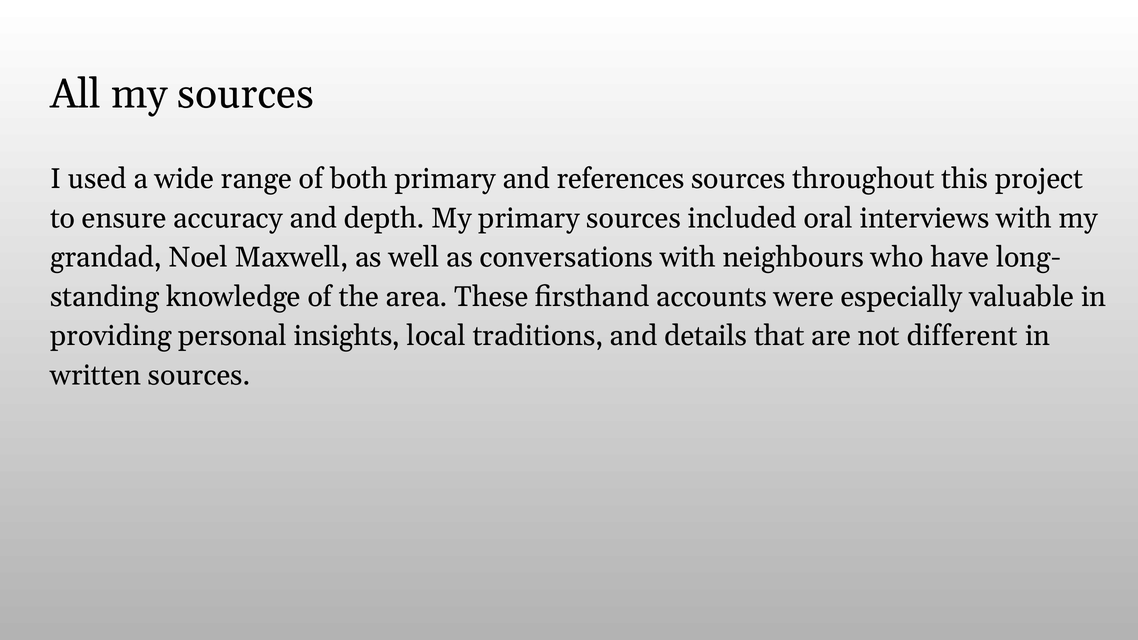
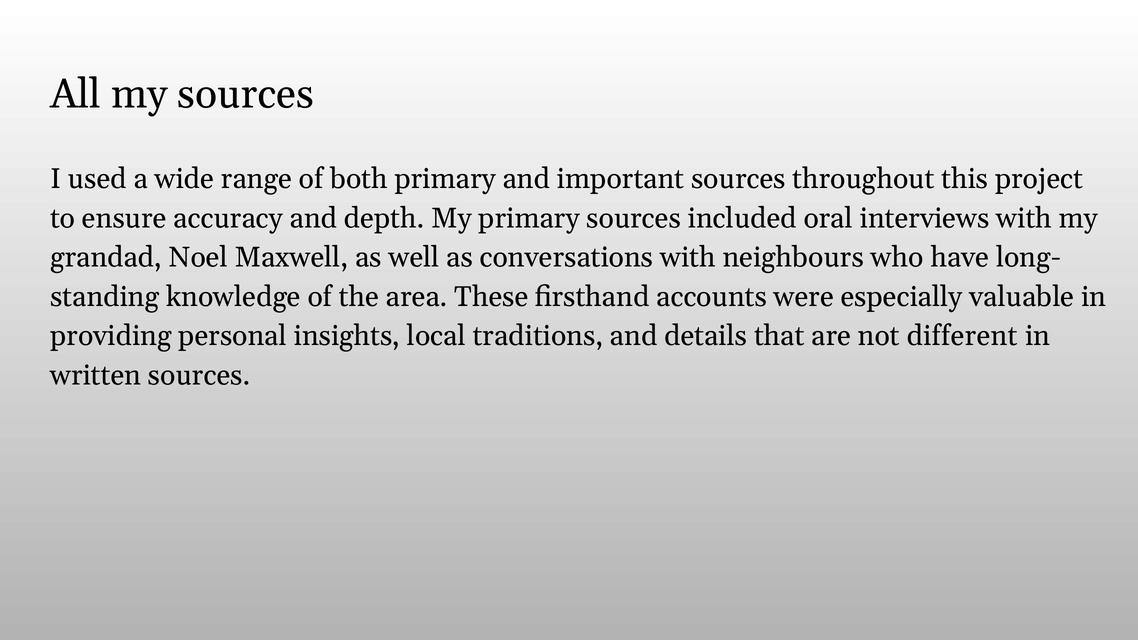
references: references -> important (621, 179)
